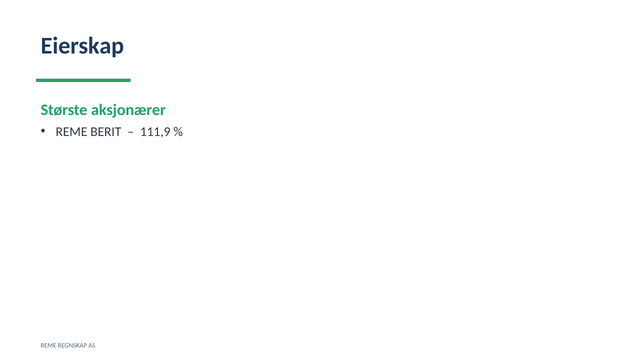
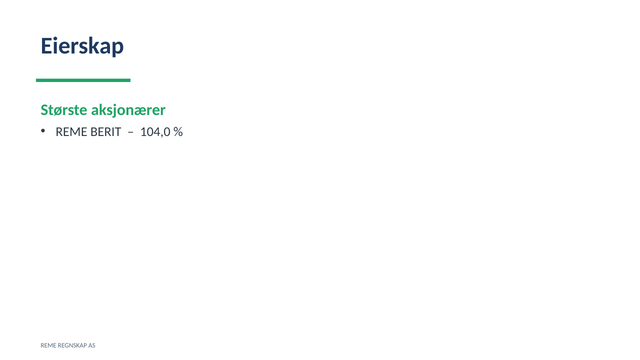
111,9: 111,9 -> 104,0 (155, 132)
